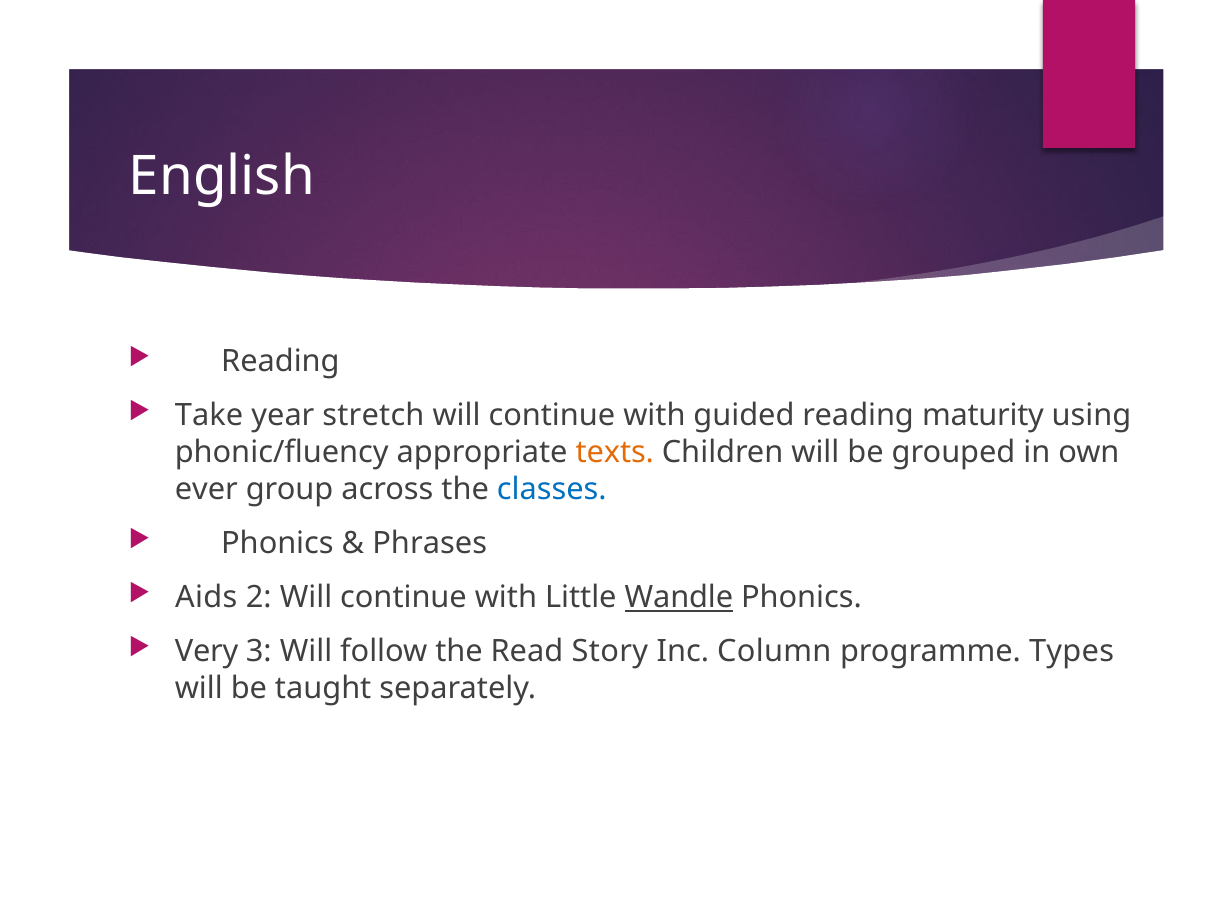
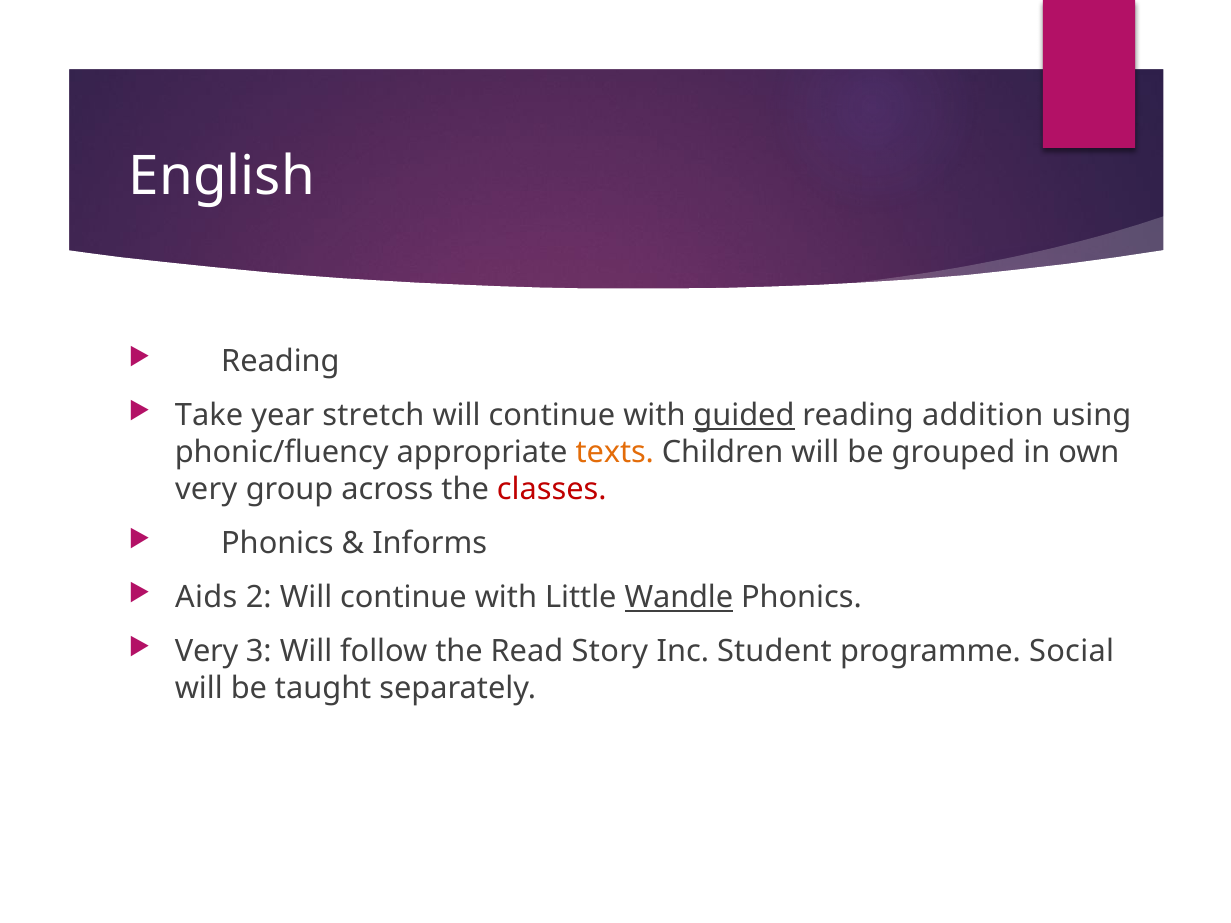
guided underline: none -> present (744, 416)
maturity: maturity -> addition (983, 416)
ever: ever -> very (206, 490)
classes colour: blue -> red (552, 490)
Phrases: Phrases -> Informs (430, 544)
Column: Column -> Student (774, 652)
Types: Types -> Social (1072, 652)
